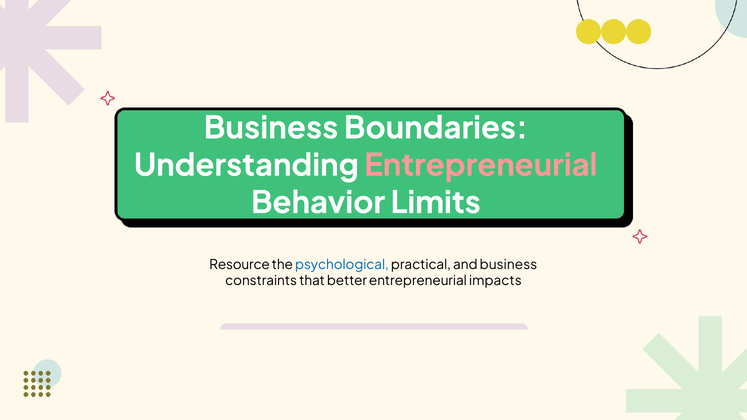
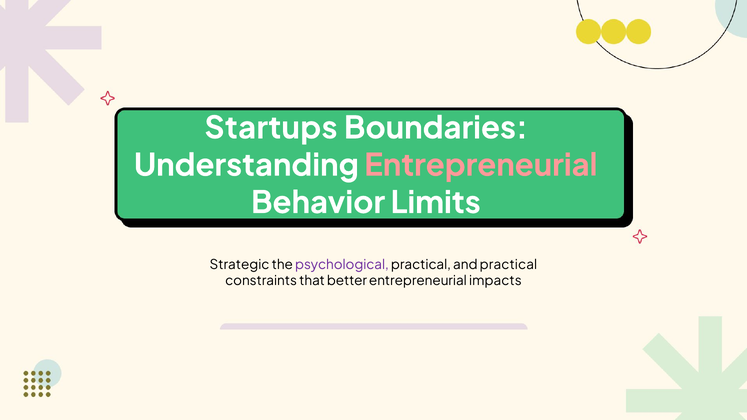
Business: Business -> Startups (271, 128)
Resource: Resource -> Strategic (240, 265)
psychological colour: blue -> purple (342, 265)
and business: business -> practical (508, 265)
